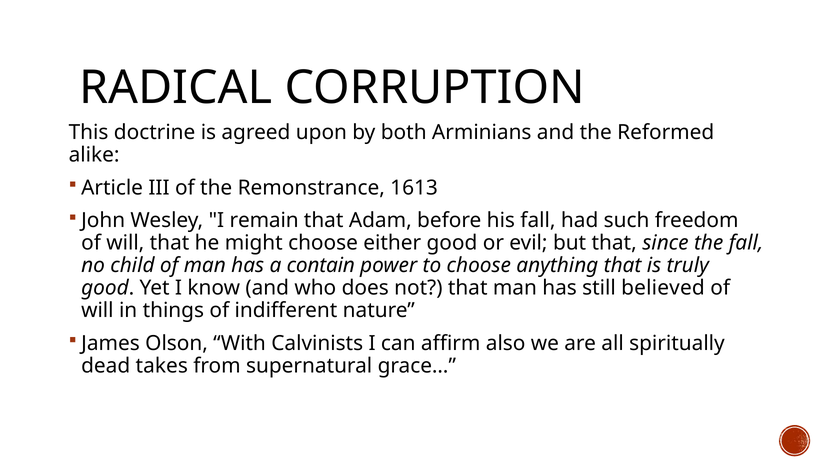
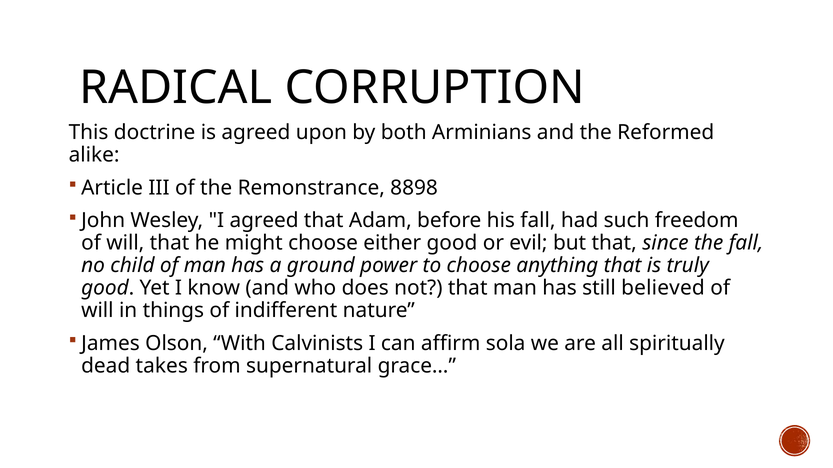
1613: 1613 -> 8898 (414, 188)
I remain: remain -> agreed (264, 221)
contain: contain -> ground (321, 266)
also: also -> sola (506, 344)
